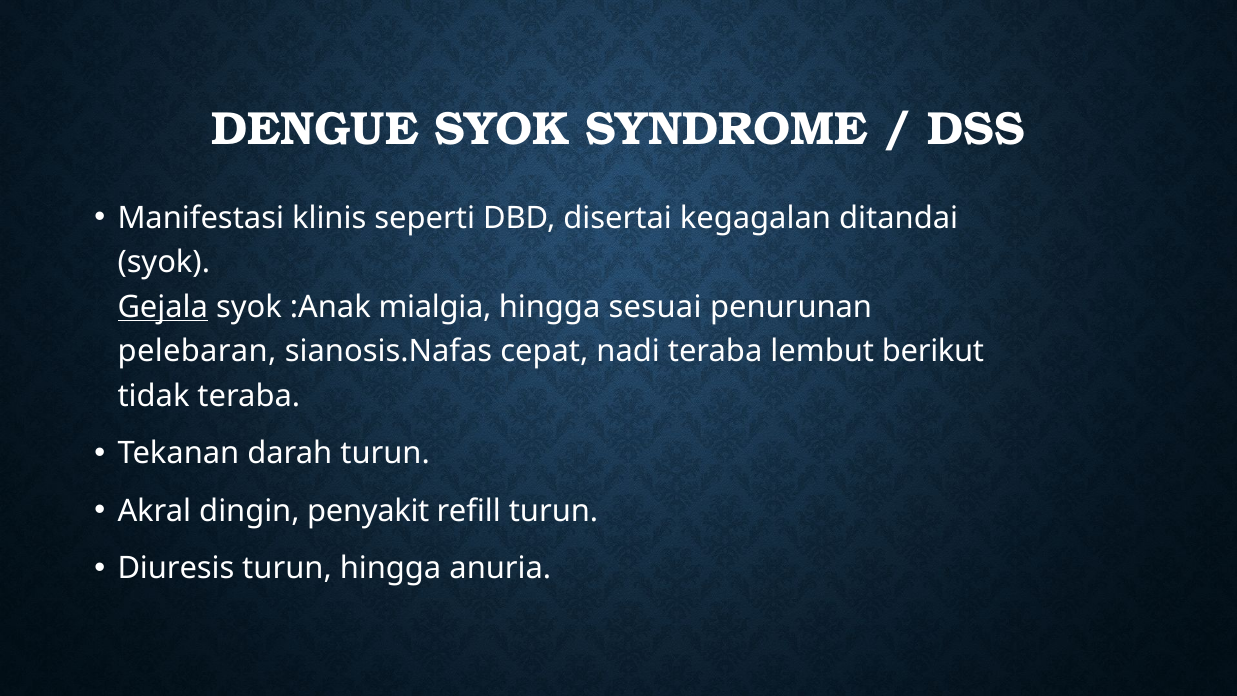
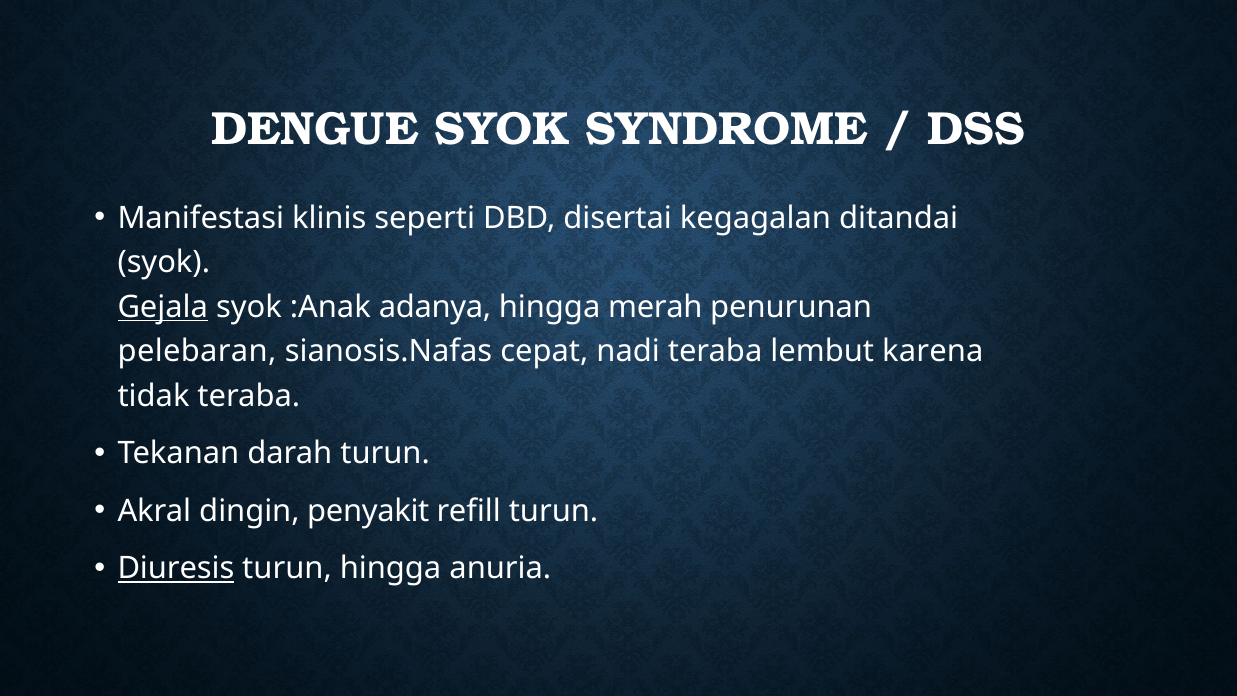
mialgia: mialgia -> adanya (435, 307)
sesuai: sesuai -> merah (655, 307)
berikut: berikut -> karena (933, 352)
Diuresis underline: none -> present (176, 568)
